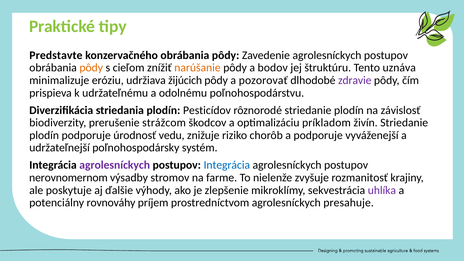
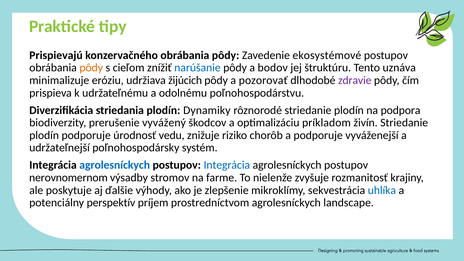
Predstavte: Predstavte -> Prispievajú (56, 55)
Zavedenie agrolesníckych: agrolesníckych -> ekosystémové (327, 55)
narúšanie colour: orange -> blue (197, 68)
Pesticídov: Pesticídov -> Dynamiky (207, 110)
závislosť: závislosť -> podpora (401, 110)
strážcom: strážcom -> vyvážený (164, 123)
agrolesníckych colour: purple -> blue (115, 165)
uhlíka colour: purple -> blue (382, 190)
rovnováhy: rovnováhy -> perspektív (111, 203)
presahuje: presahuje -> landscape (349, 203)
